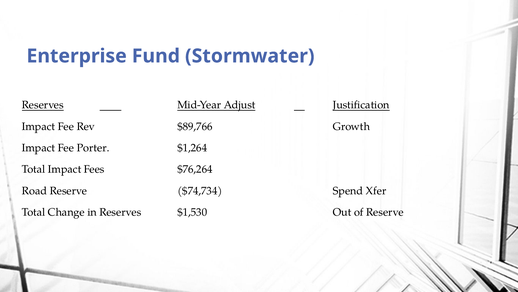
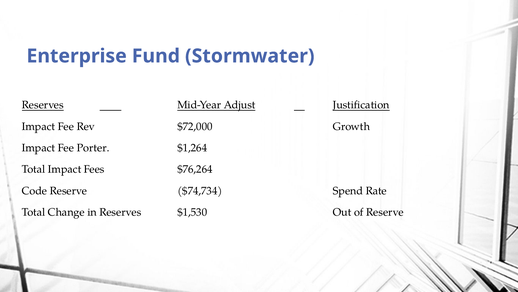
$89,766: $89,766 -> $72,000 (195, 126)
Road: Road -> Code (35, 190)
Xfer: Xfer -> Rate (376, 190)
